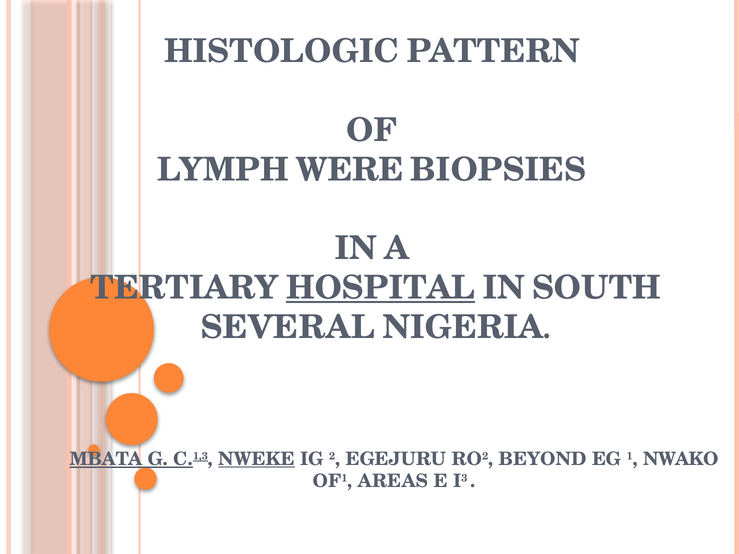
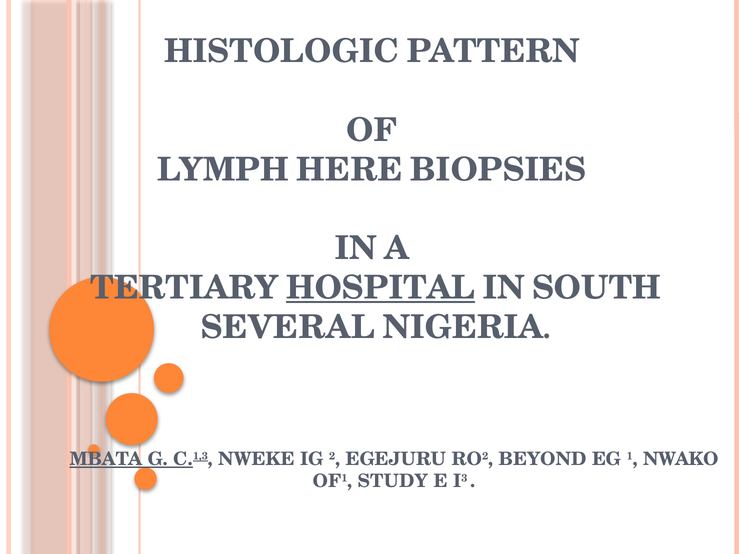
WERE: WERE -> HERE (350, 170)
NWEKE underline: present -> none (257, 459)
AREAS: AREAS -> STUDY (393, 482)
